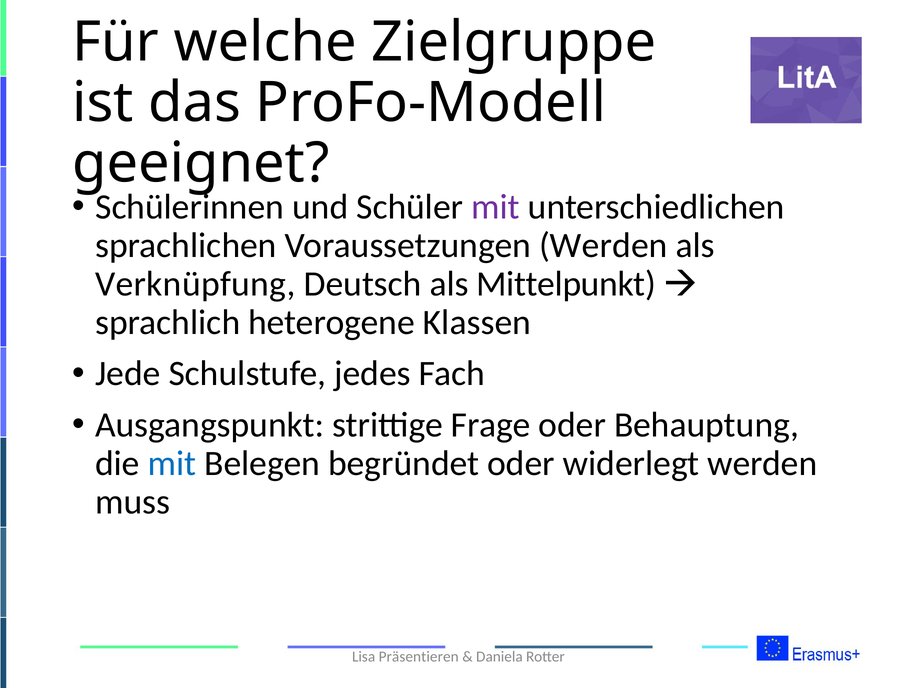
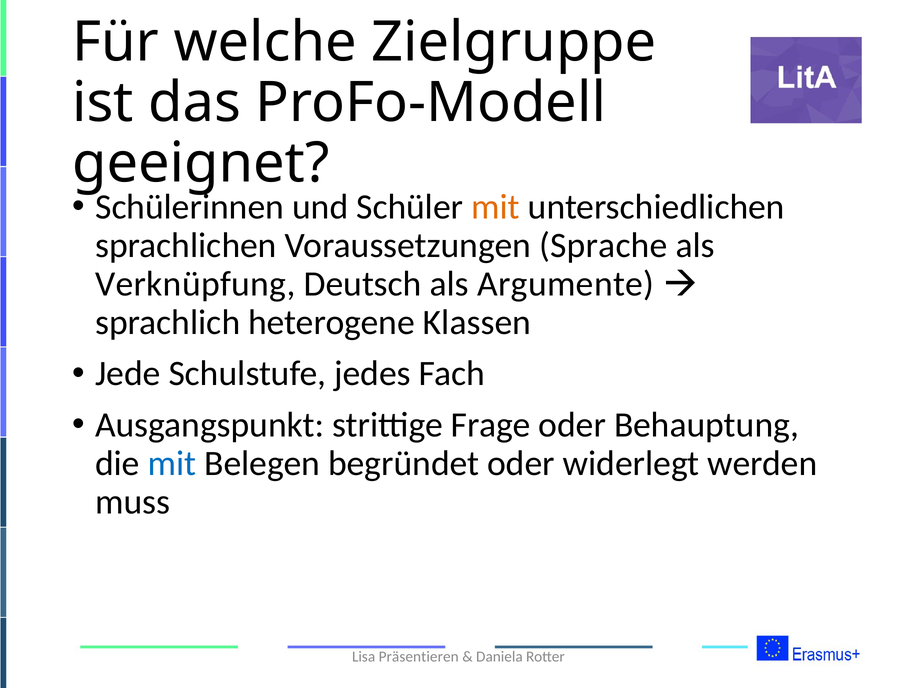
mit colour: purple -> orange (496, 207)
Voraussetzungen Werden: Werden -> Sprache (603, 245)
Mittelpunkt: Mittelpunkt -> Argumente (566, 284)
